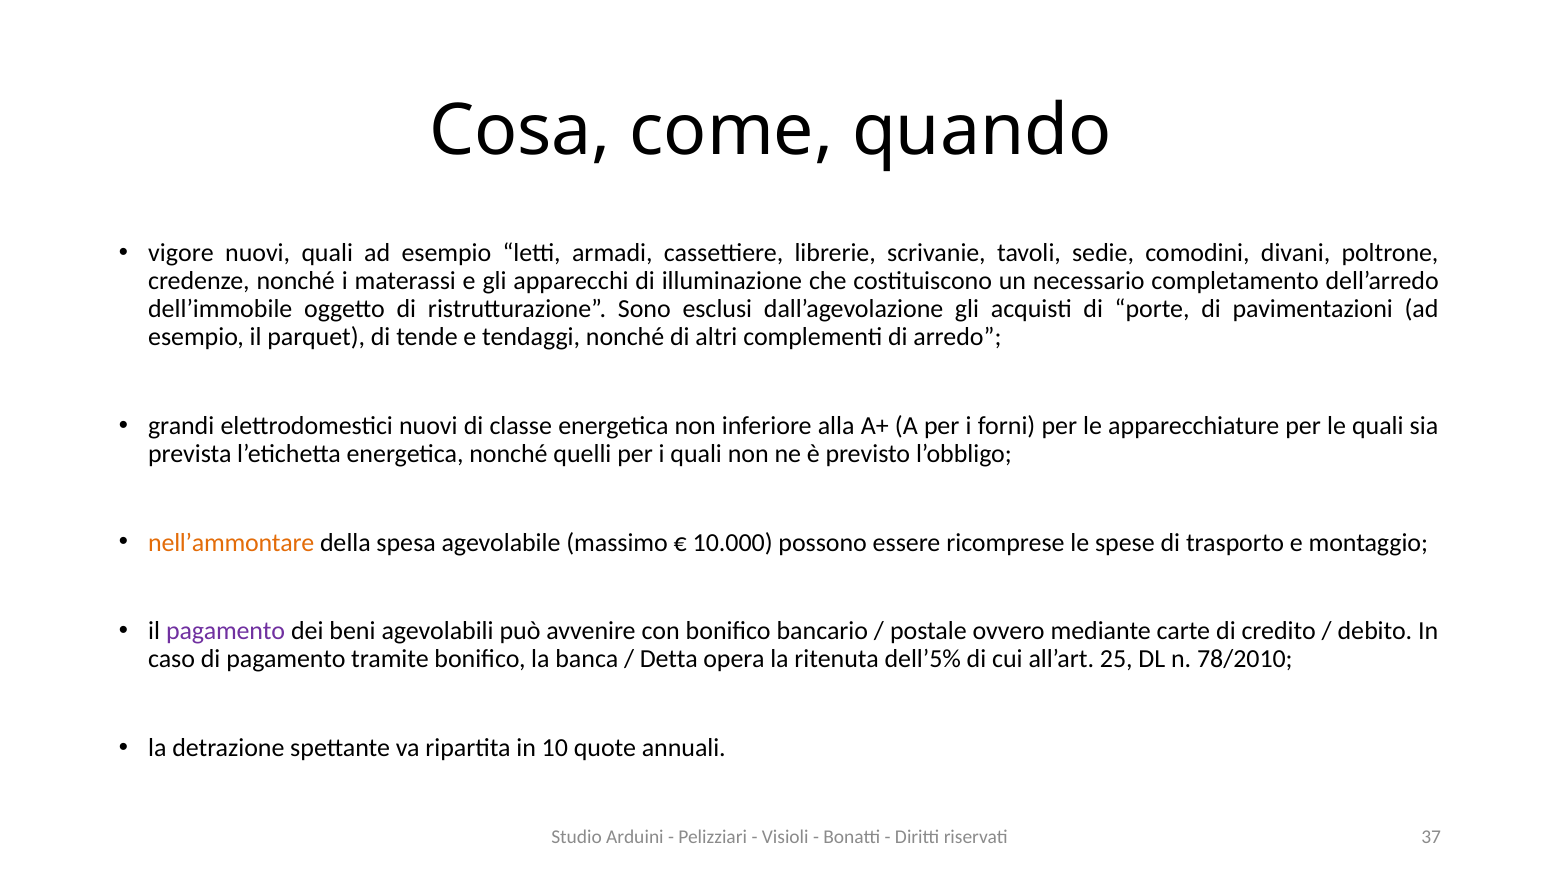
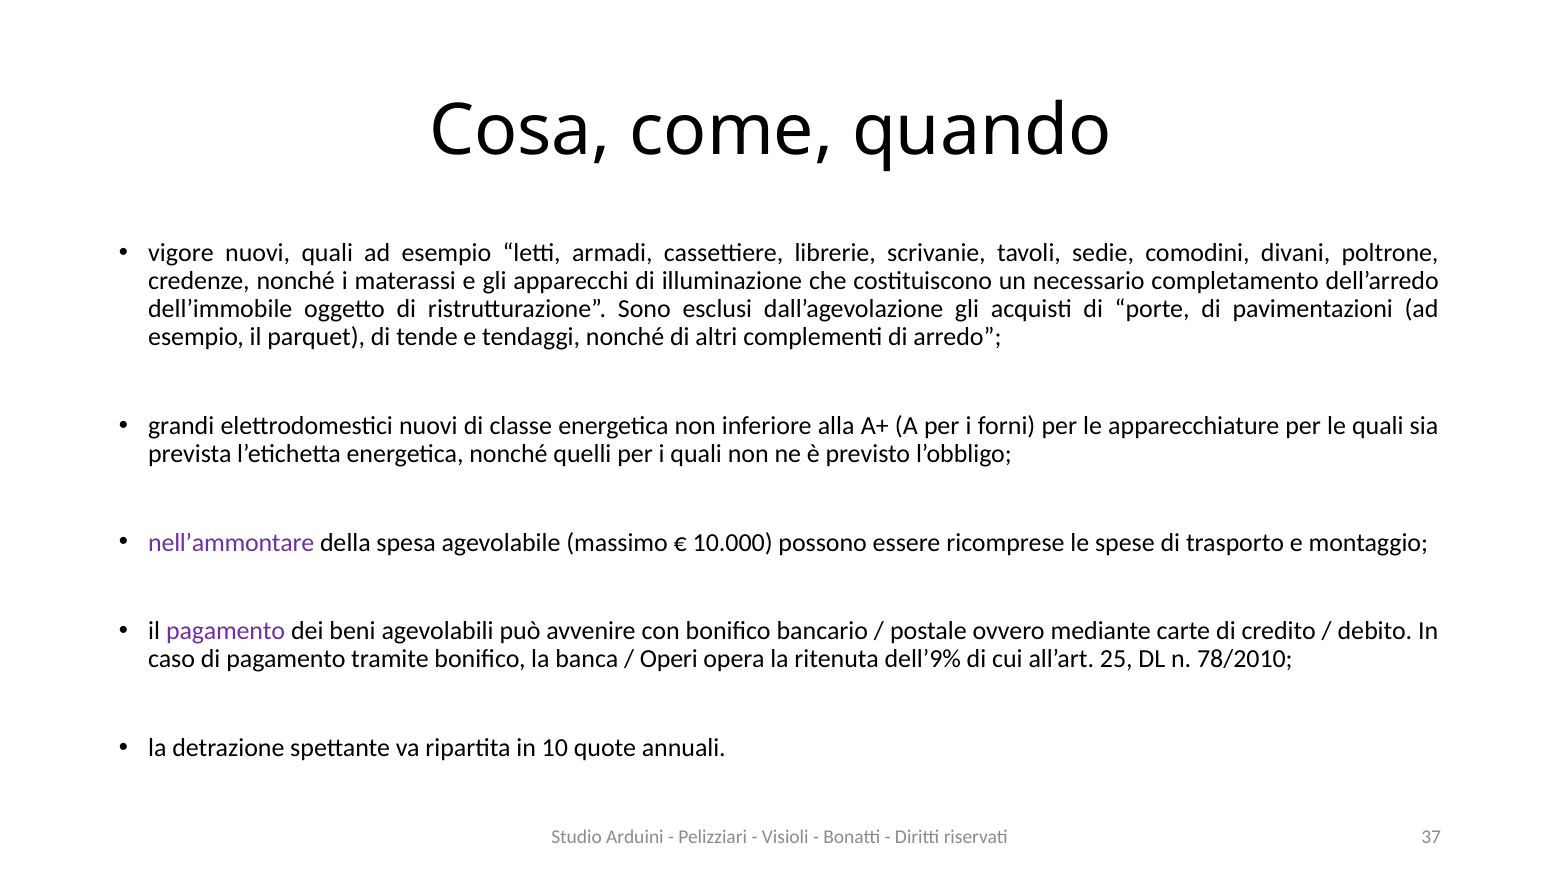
nell’ammontare colour: orange -> purple (231, 543)
Detta: Detta -> Operi (669, 659)
dell’5%: dell’5% -> dell’9% (923, 659)
